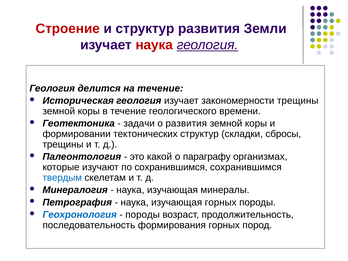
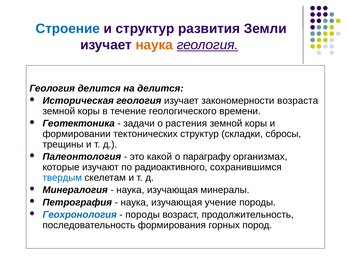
Строение colour: red -> blue (68, 29)
наука colour: red -> orange (154, 45)
на течение: течение -> делится (160, 88)
закономерности трещины: трещины -> возраста (298, 101)
о развития: развития -> растения (186, 124)
по сохранившимся: сохранившимся -> радиоактивного (171, 167)
изучающая горных: горных -> учение (221, 202)
